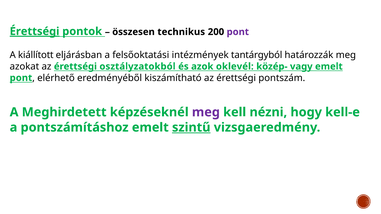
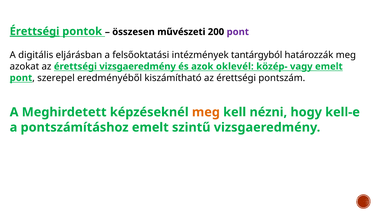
technikus: technikus -> művészeti (181, 32)
kiállított: kiállított -> digitális (36, 55)
érettségi osztályzatokból: osztályzatokból -> vizsgaeredmény (138, 67)
elérhető: elérhető -> szerepel (56, 78)
meg colour: purple -> orange (206, 112)
szintű underline: present -> none (191, 128)
